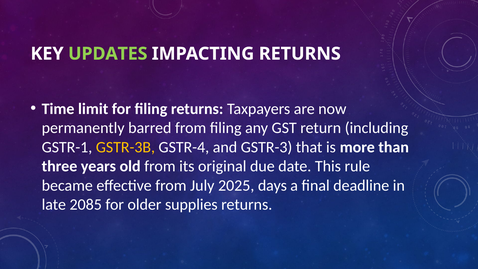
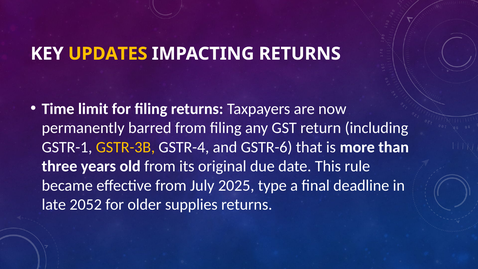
UPDATES colour: light green -> yellow (108, 54)
GSTR-3: GSTR-3 -> GSTR-6 (267, 147)
days: days -> type (272, 185)
2085: 2085 -> 2052 (86, 204)
